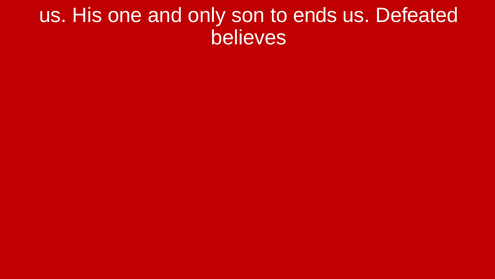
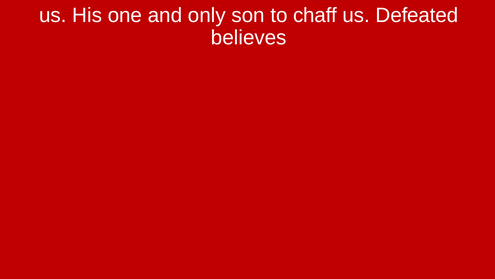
ends: ends -> chaff (315, 15)
